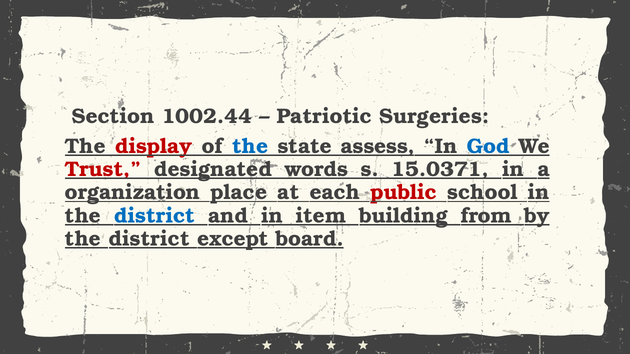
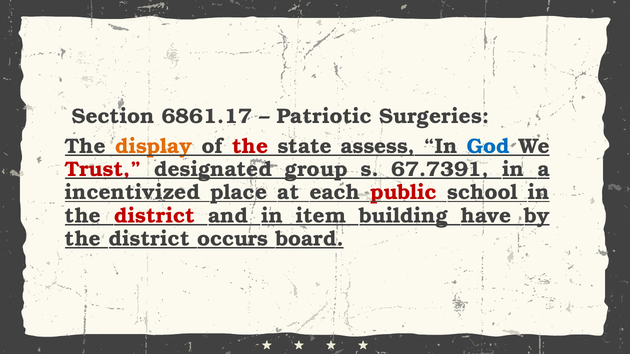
1002.44: 1002.44 -> 6861.17 (207, 116)
display colour: red -> orange (154, 146)
the colour: blue -> red (250, 146)
words: words -> group (316, 170)
15.0371: 15.0371 -> 67.7391 (440, 170)
organization: organization -> incentivized (132, 193)
district colour: blue -> red (155, 216)
from: from -> have (486, 216)
except: except -> occurs (233, 239)
